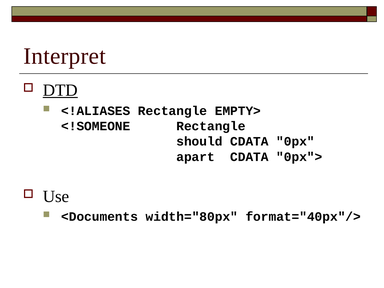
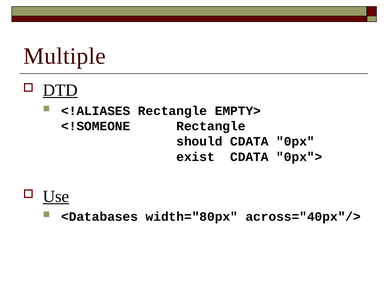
Interpret: Interpret -> Multiple (65, 56)
apart: apart -> exist (196, 157)
Use underline: none -> present (56, 196)
<Documents: <Documents -> <Databases (100, 217)
format="40px"/>: format="40px"/> -> across="40px"/> (303, 217)
